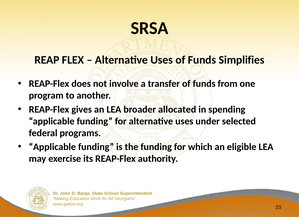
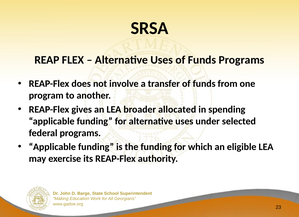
Funds Simplifies: Simplifies -> Programs (242, 60)
